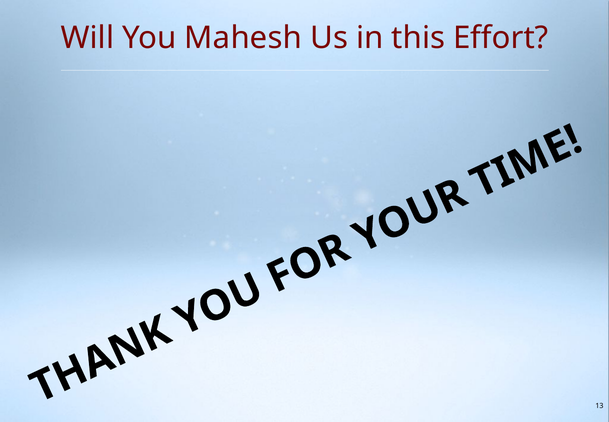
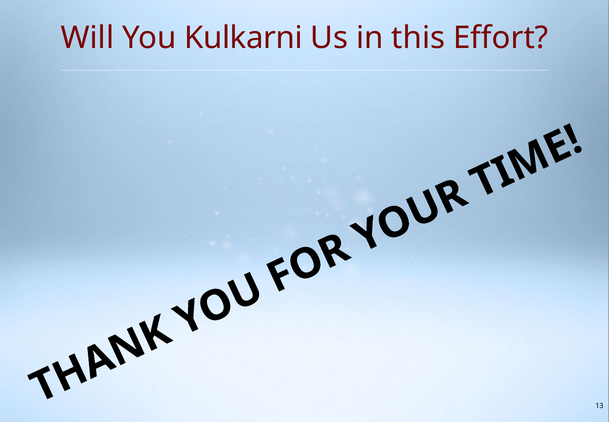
Mahesh: Mahesh -> Kulkarni (243, 38)
